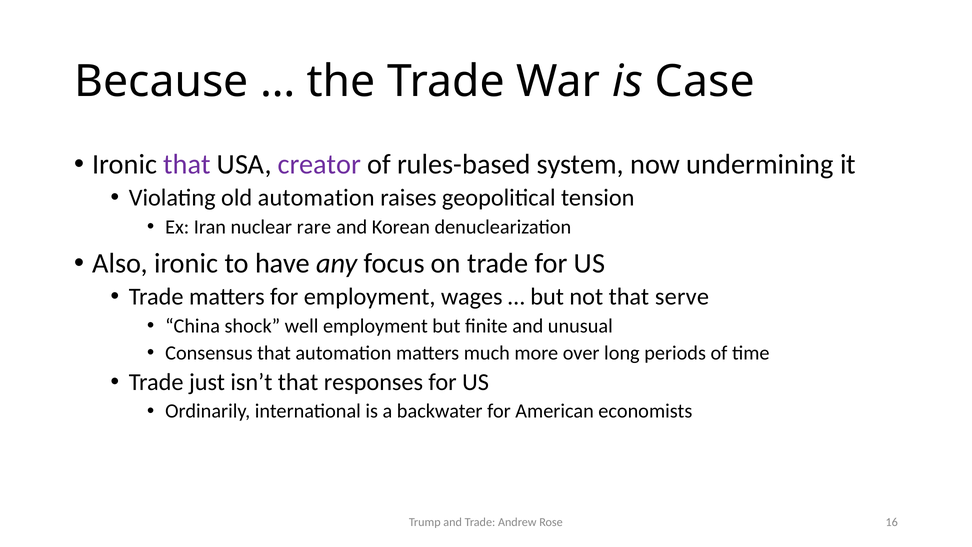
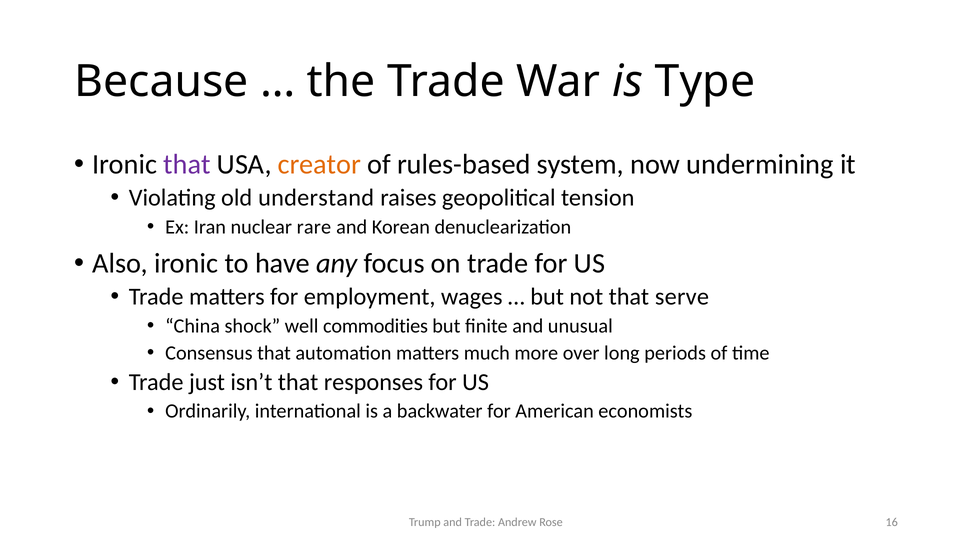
Case: Case -> Type (705, 82)
creator colour: purple -> orange (319, 164)
old automation: automation -> understand (316, 198)
well employment: employment -> commodities (376, 326)
